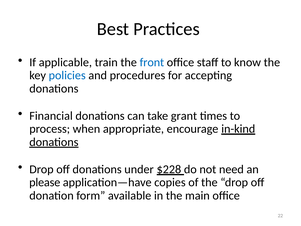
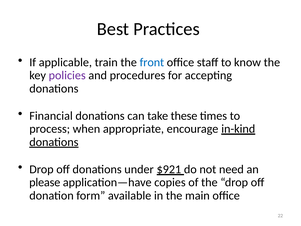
policies colour: blue -> purple (67, 75)
grant: grant -> these (184, 116)
$228: $228 -> $921 (169, 169)
